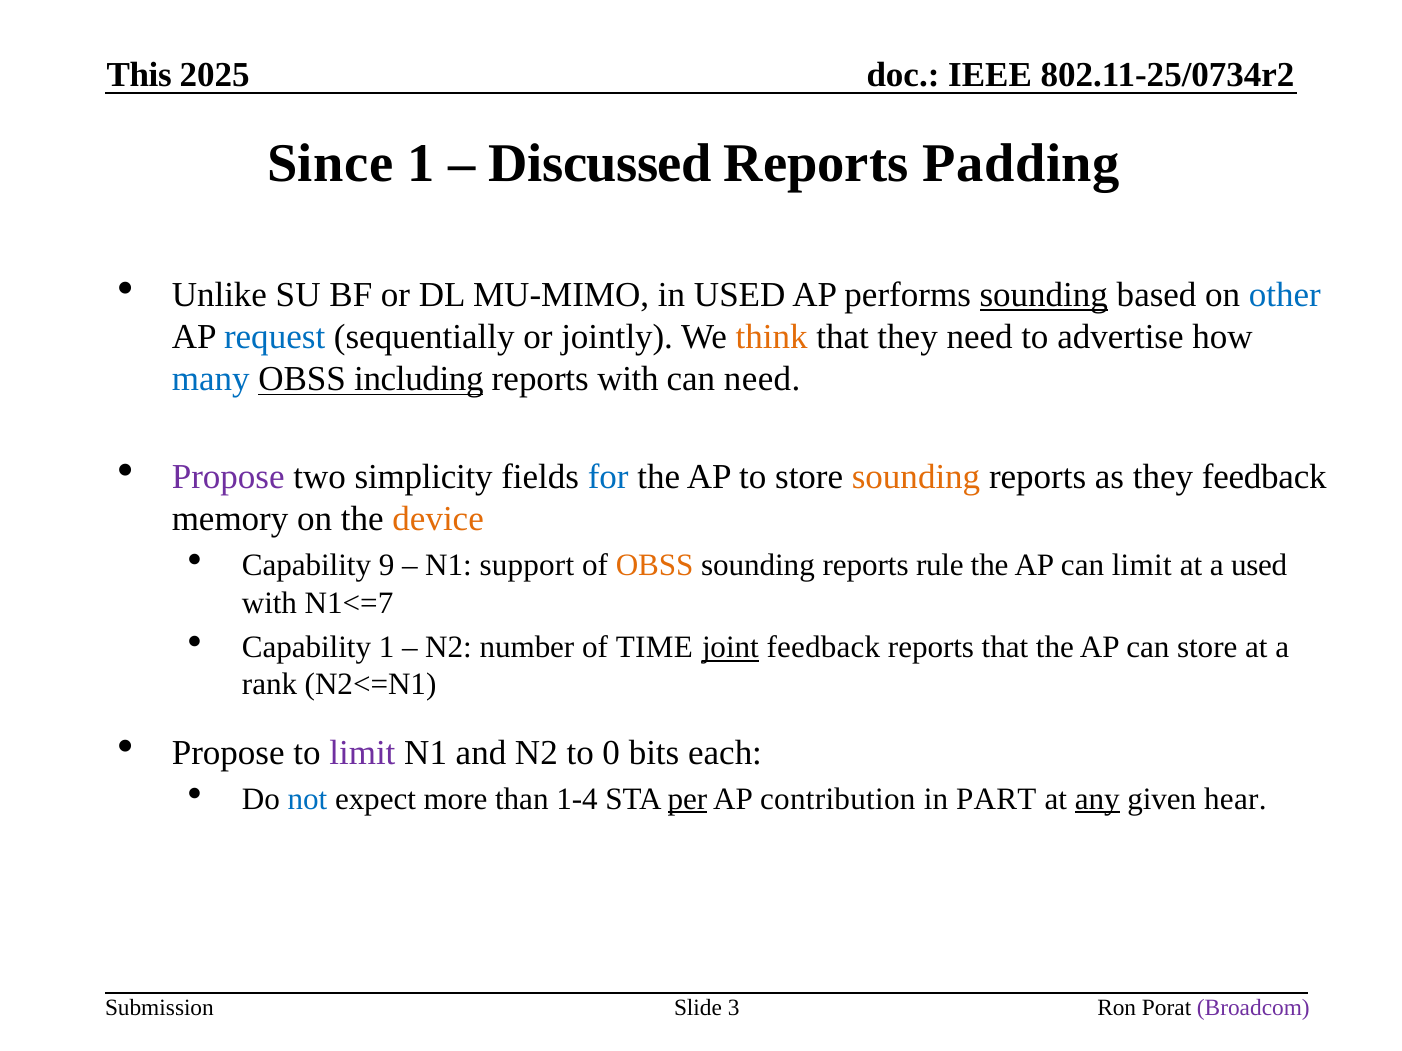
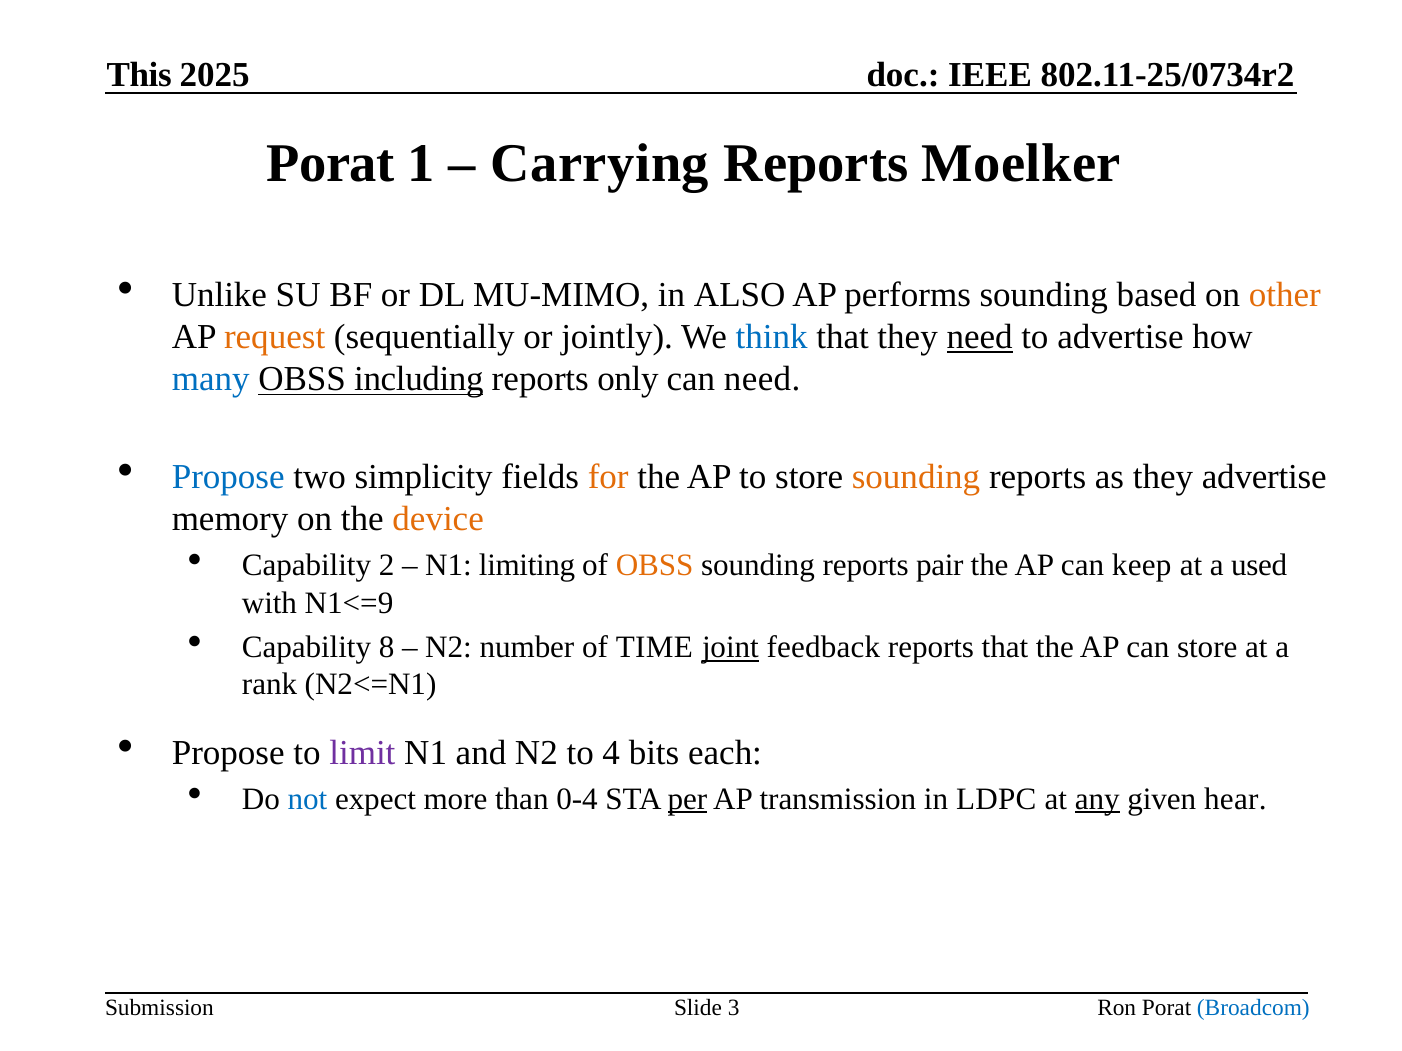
Since: Since -> Porat (331, 164)
Discussed: Discussed -> Carrying (600, 164)
Padding: Padding -> Moelker (1021, 164)
in USED: USED -> ALSO (740, 295)
sounding underline: present -> none (1044, 295)
other colour: blue -> orange (1285, 295)
request colour: blue -> orange (275, 337)
think colour: orange -> blue (772, 337)
need underline: none -> present (980, 337)
reports with: with -> only (628, 379)
Propose colour: purple -> blue (228, 477)
for colour: blue -> orange (608, 477)
they feedback: feedback -> advertise (1264, 477)
9: 9 -> 2 (387, 566)
support: support -> limiting (527, 566)
rule: rule -> pair (940, 566)
can limit: limit -> keep (1142, 566)
N1<=7: N1<=7 -> N1<=9 (349, 603)
Capability 1: 1 -> 8 (387, 648)
0: 0 -> 4 (611, 753)
1-4: 1-4 -> 0-4 (577, 799)
contribution: contribution -> transmission (838, 799)
PART: PART -> LDPC (996, 799)
Broadcom colour: purple -> blue (1253, 1008)
